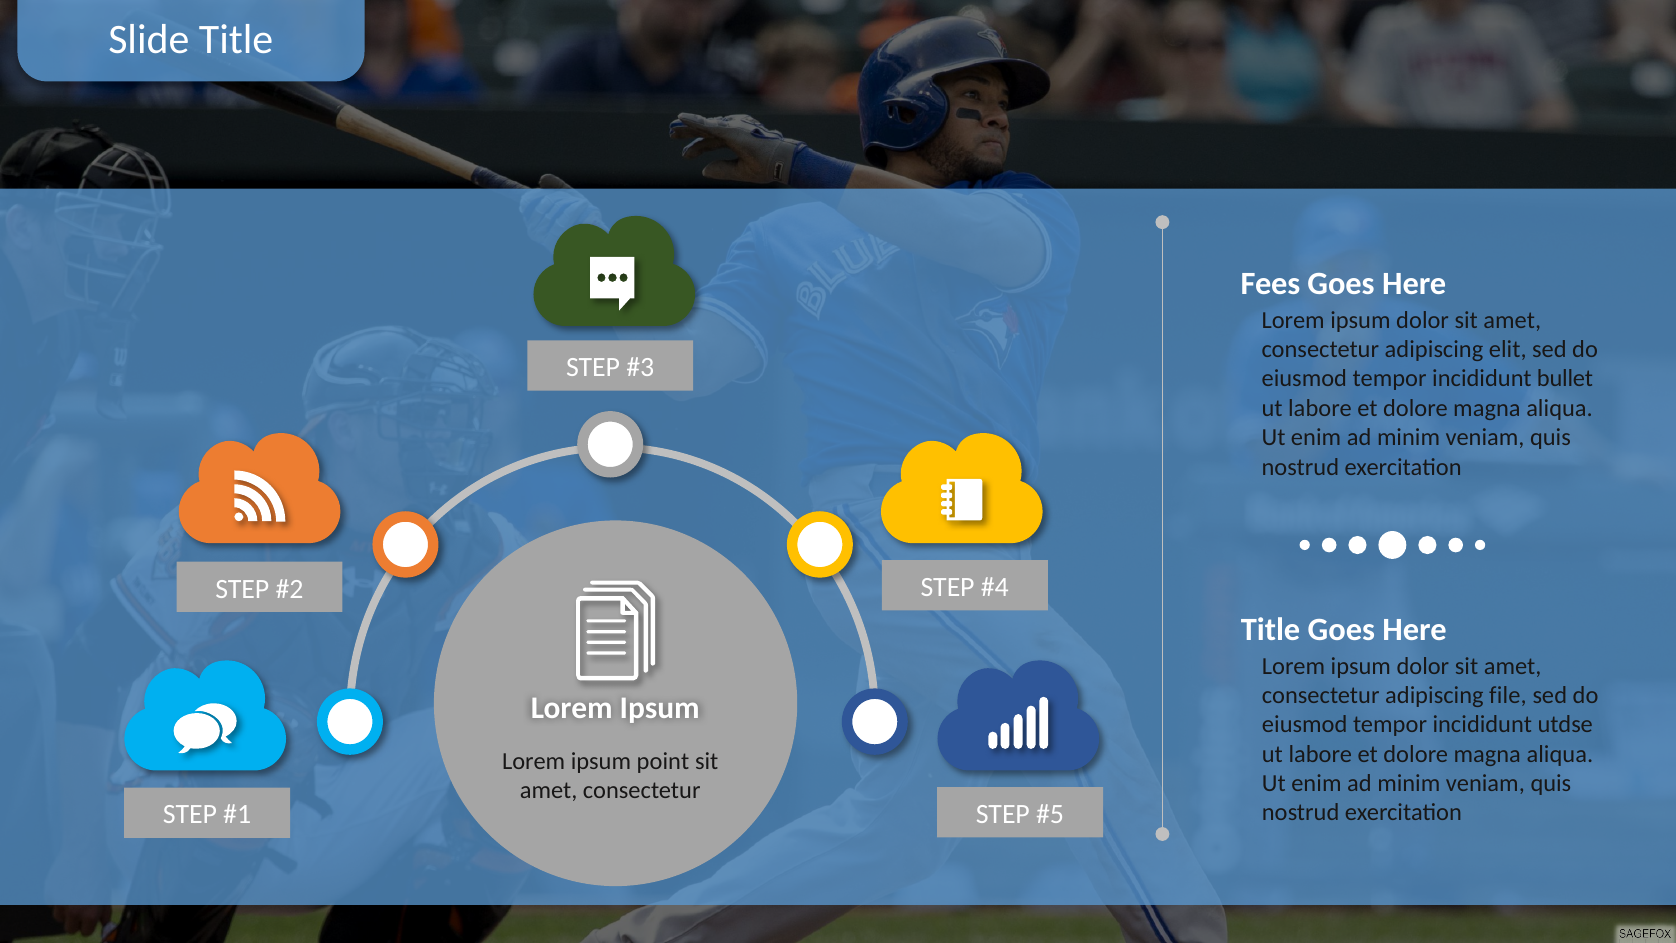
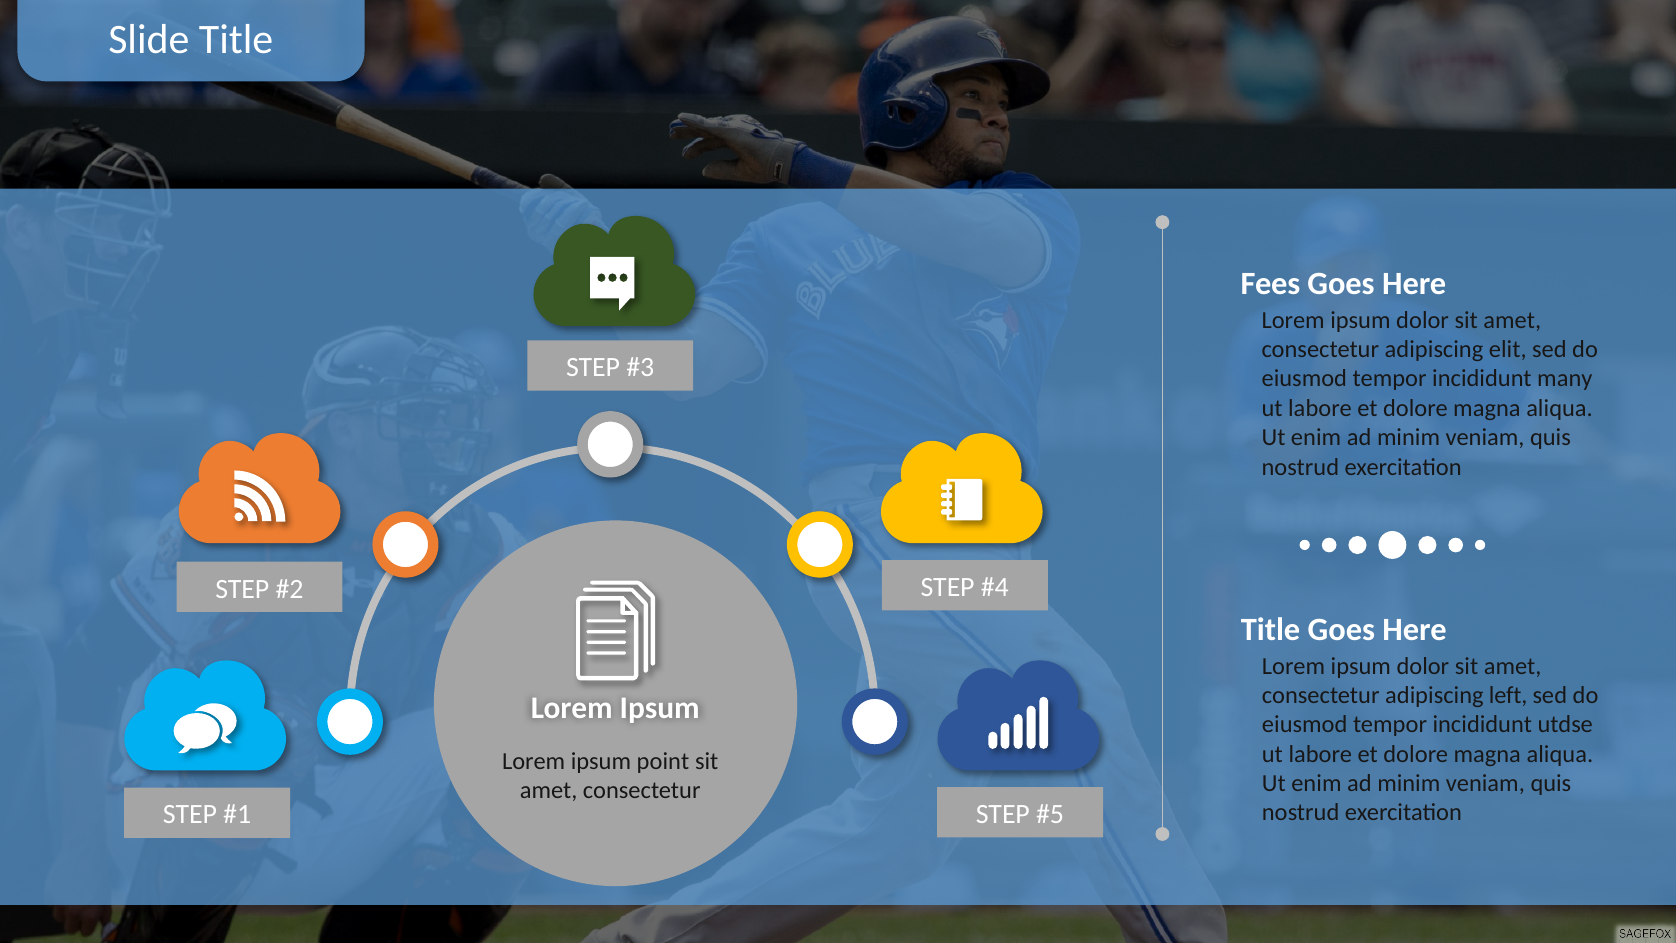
bullet: bullet -> many (1565, 379)
file: file -> left (1508, 695)
